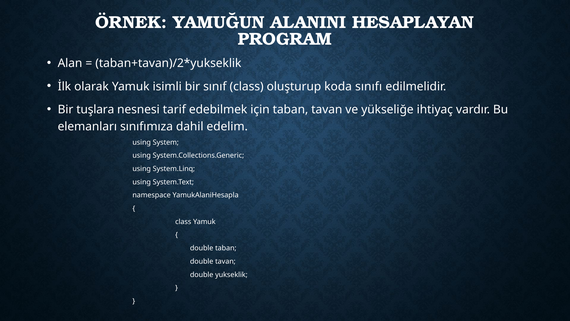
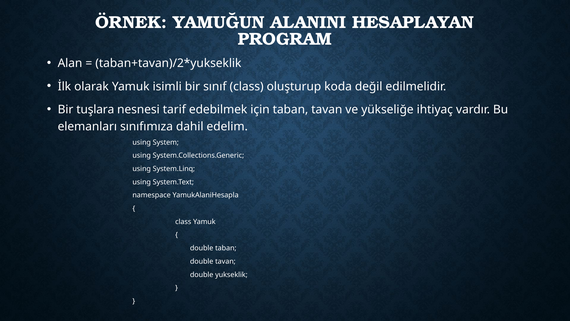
sınıfı: sınıfı -> değil (369, 86)
